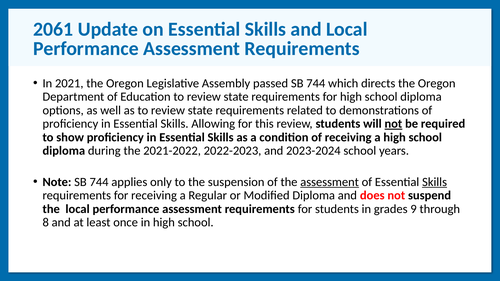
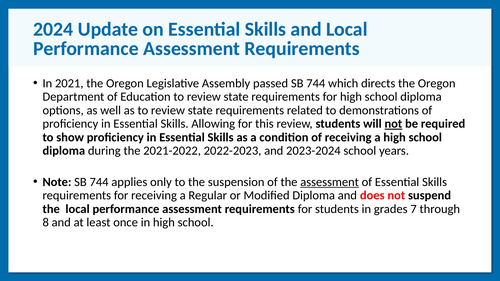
2061: 2061 -> 2024 (53, 29)
Skills underline: present -> none (435, 182)
9: 9 -> 7 (414, 209)
